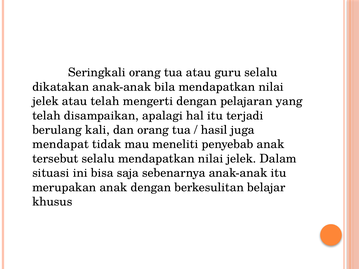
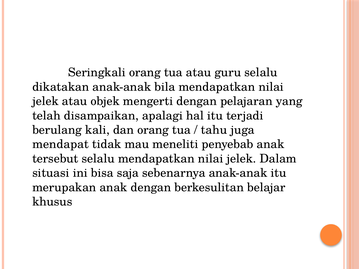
atau telah: telah -> objek (105, 101)
hasil: hasil -> tahu (214, 130)
